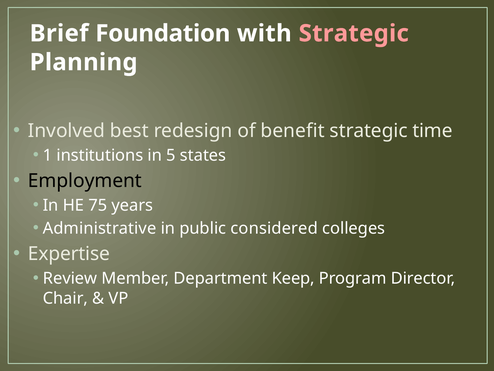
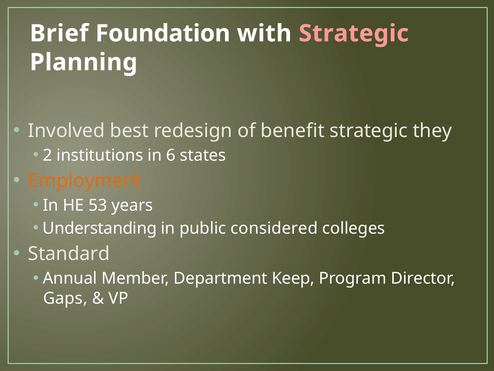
time: time -> they (432, 131)
1: 1 -> 2 (48, 155)
5: 5 -> 6 (171, 155)
Employment colour: black -> orange (85, 181)
75: 75 -> 53 (98, 205)
Administrative: Administrative -> Understanding (100, 228)
Expertise: Expertise -> Standard (69, 254)
Review: Review -> Annual (70, 278)
Chair: Chair -> Gaps (65, 298)
